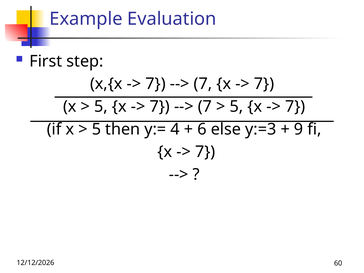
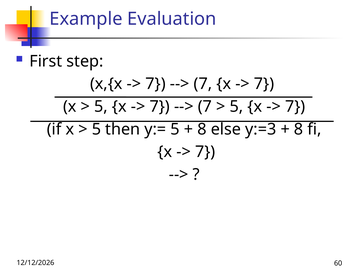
y:= 4: 4 -> 5 (175, 129)
6: 6 -> 8 (202, 129)
9: 9 -> 8 (299, 129)
